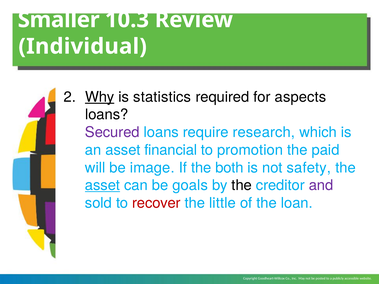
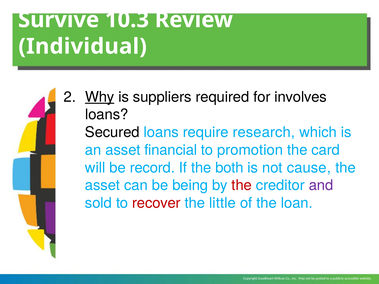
Smaller: Smaller -> Survive (59, 20)
statistics: statistics -> suppliers (162, 97)
aspects: aspects -> involves (301, 97)
Secured colour: purple -> black (112, 132)
paid: paid -> card (326, 150)
image: image -> record (152, 168)
safety: safety -> cause (309, 168)
asset underline: present -> none (102, 186)
goals: goals -> being (190, 186)
the colour: black -> red (242, 186)
